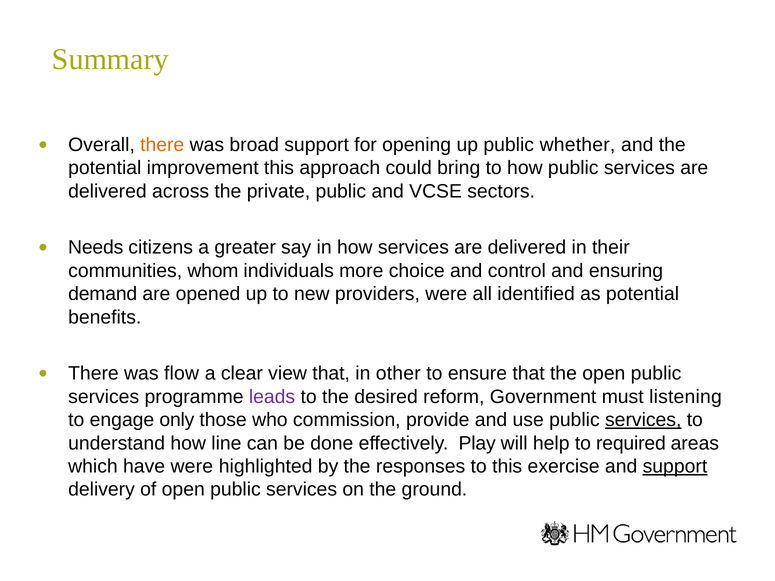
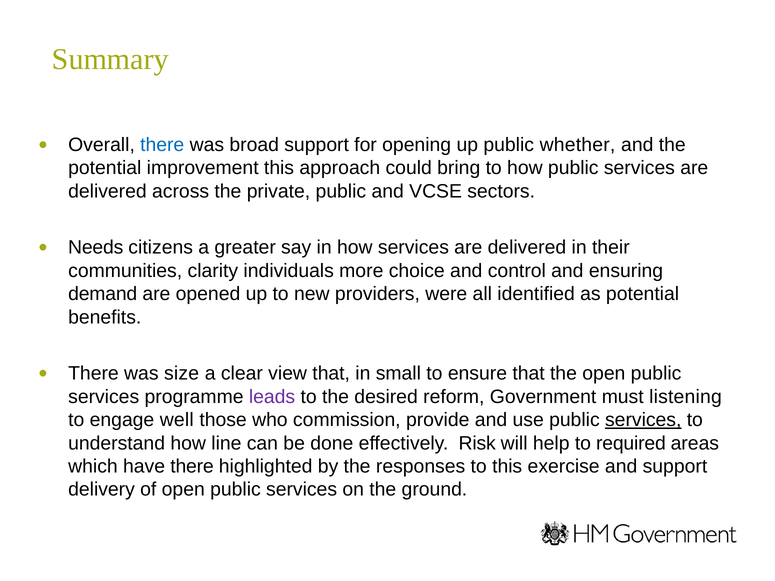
there colour: orange -> blue (162, 145)
whom: whom -> clarity (213, 271)
flow: flow -> size (182, 374)
other: other -> small (398, 374)
only: only -> well (177, 420)
Play: Play -> Risk (477, 443)
have were: were -> there (192, 467)
support underline: present -> none (675, 467)
